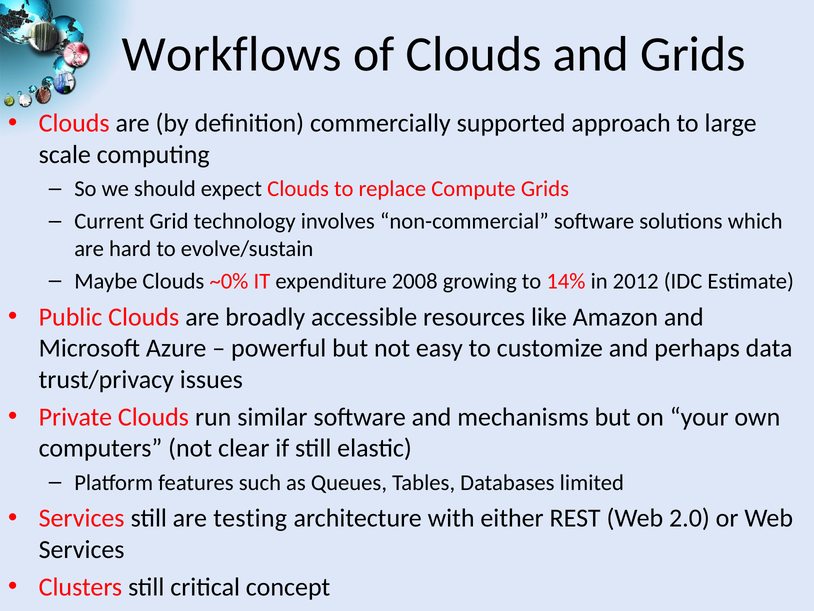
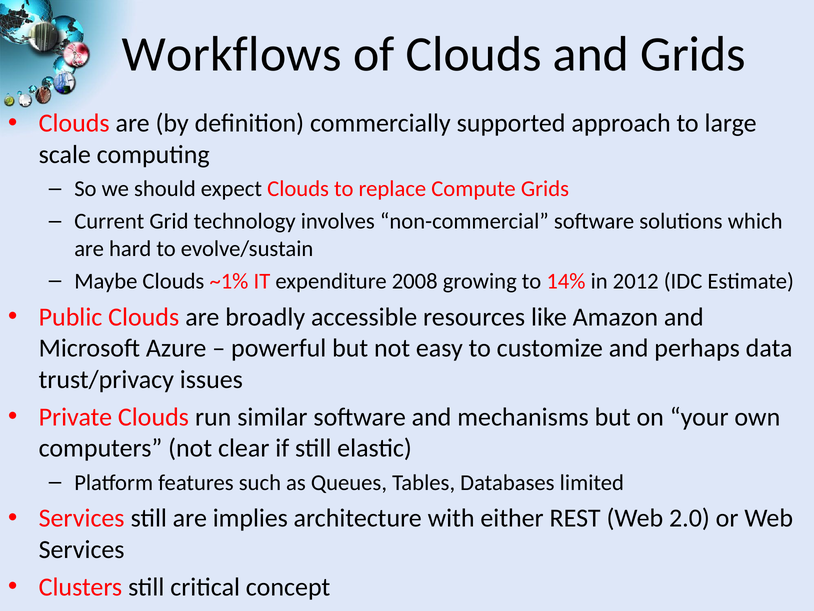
~0%: ~0% -> ~1% (229, 281)
testing: testing -> implies (250, 518)
